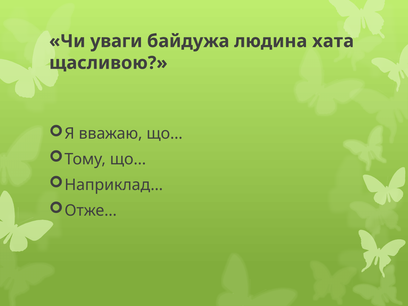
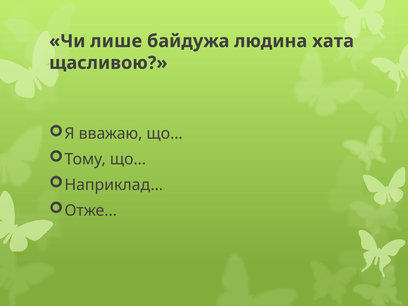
уваги: уваги -> лише (116, 41)
